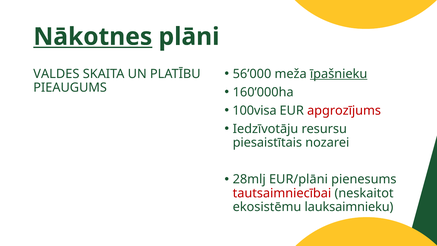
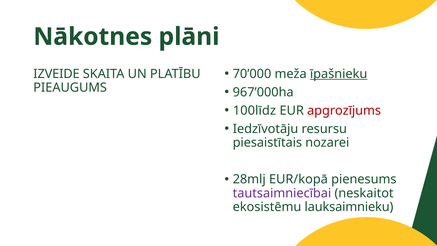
Nākotnes underline: present -> none (93, 37)
56’000: 56’000 -> 70’000 (252, 74)
VALDES: VALDES -> IZVEIDE (56, 74)
160’000ha: 160’000ha -> 967’000ha (263, 92)
100visa: 100visa -> 100līdz (254, 111)
EUR/plāni: EUR/plāni -> EUR/kopā (298, 179)
tautsaimniecībai colour: red -> purple (282, 193)
